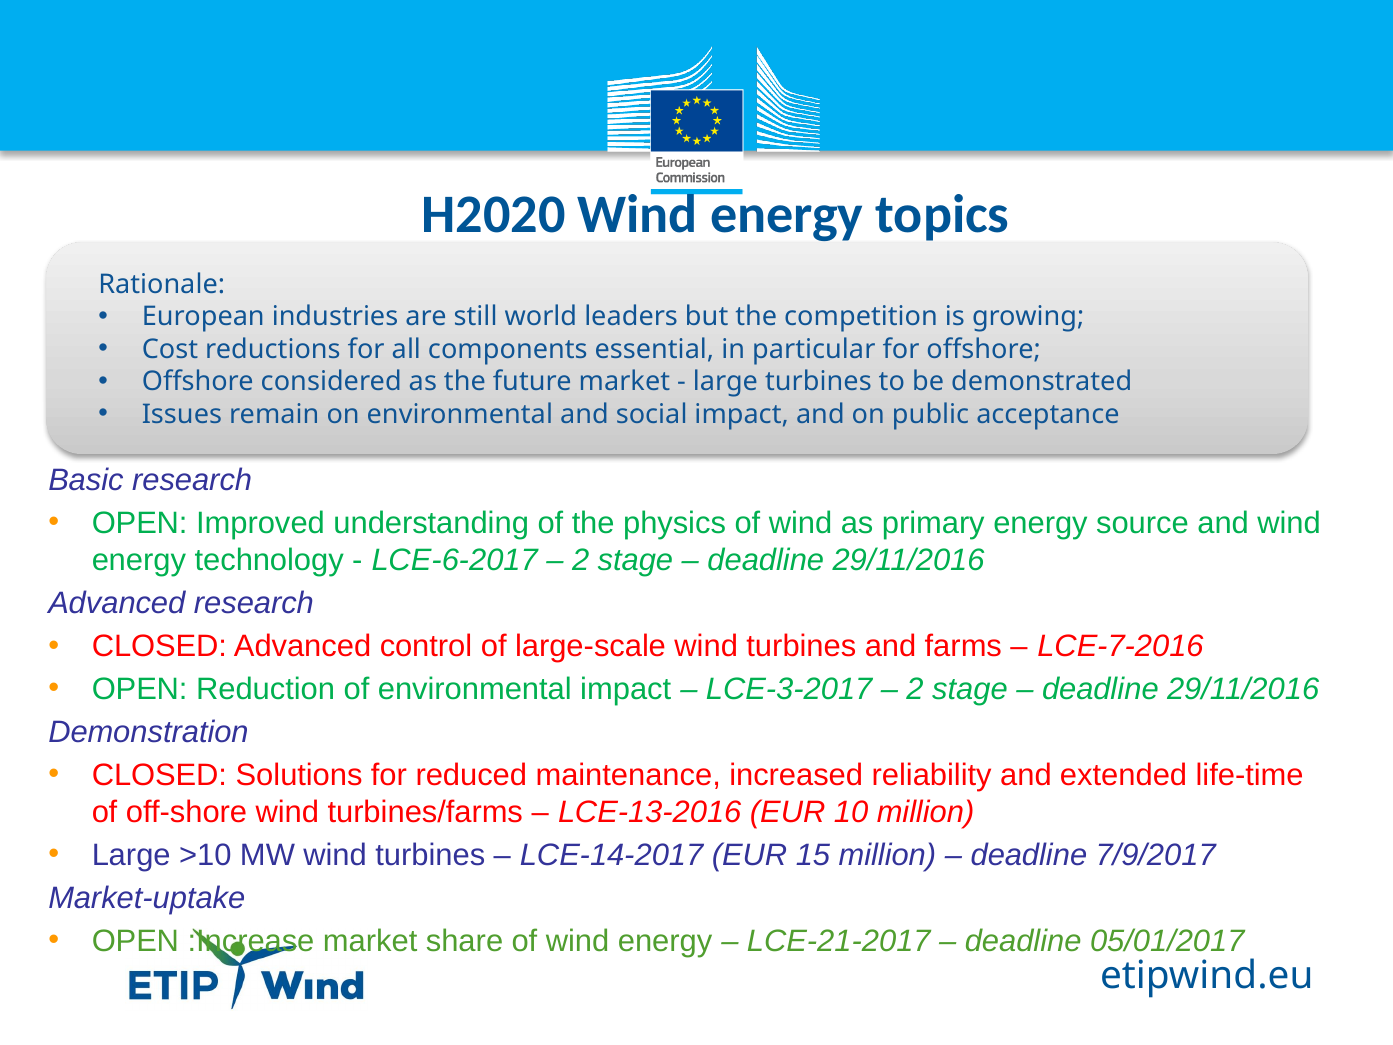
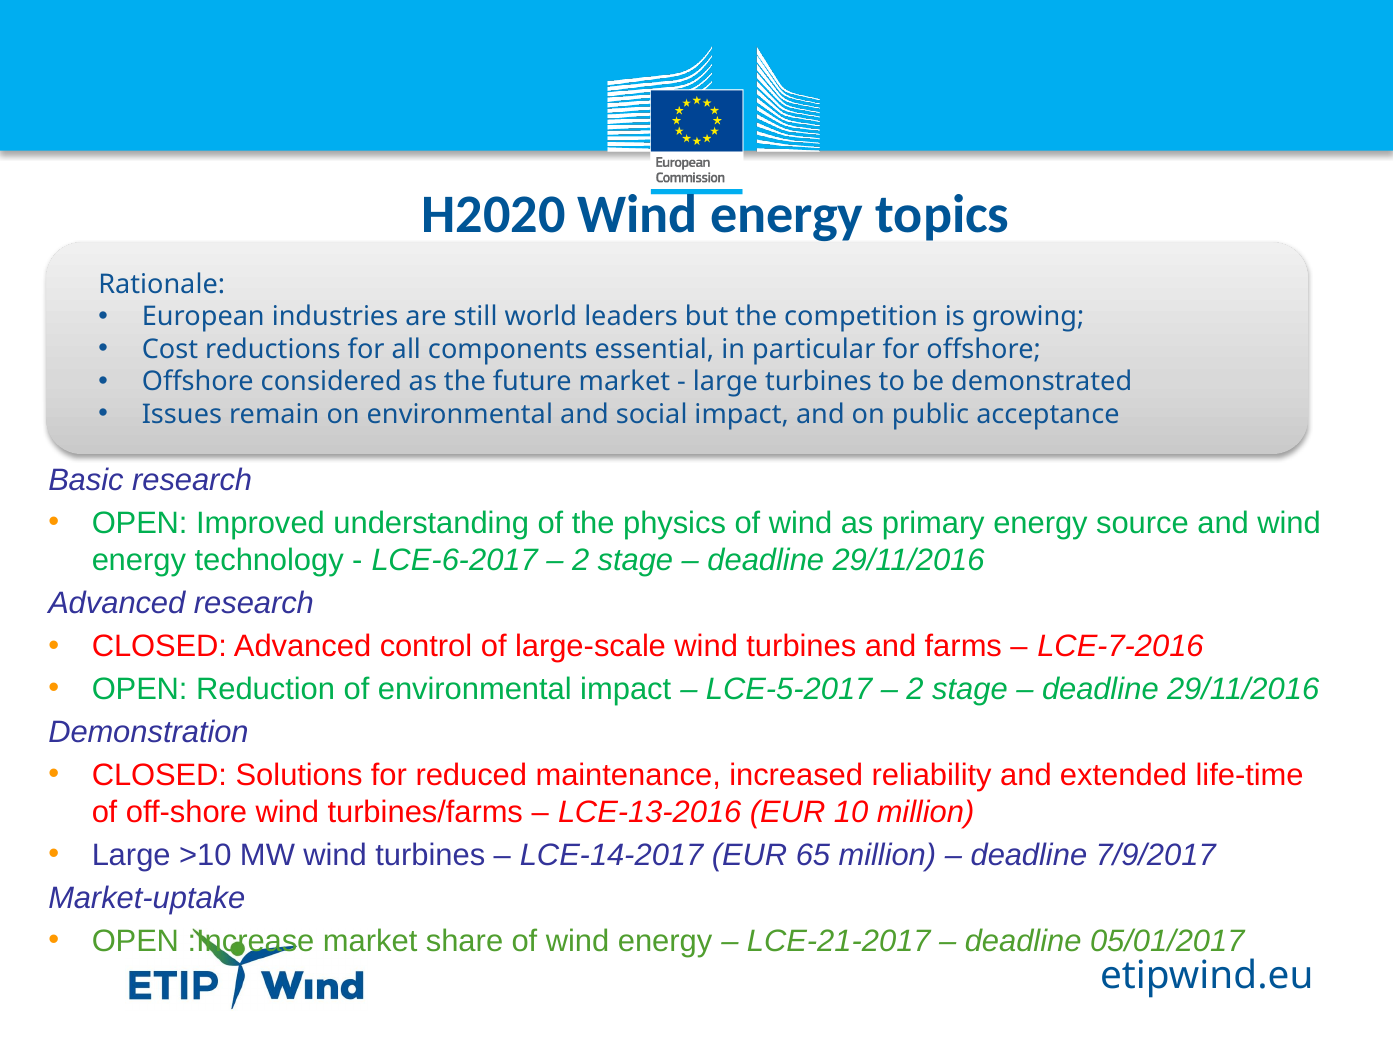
LCE-3-2017: LCE-3-2017 -> LCE-5-2017 (789, 689)
15: 15 -> 65 (813, 855)
